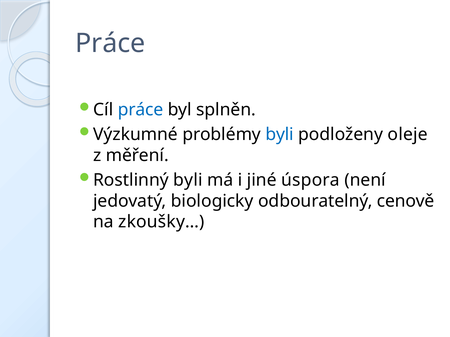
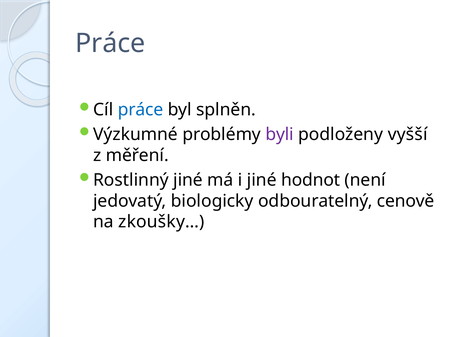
byli colour: blue -> purple (280, 135)
oleje: oleje -> vyšší (408, 135)
Rostlinný byli: byli -> jiné (188, 180)
úspora: úspora -> hodnot (311, 180)
